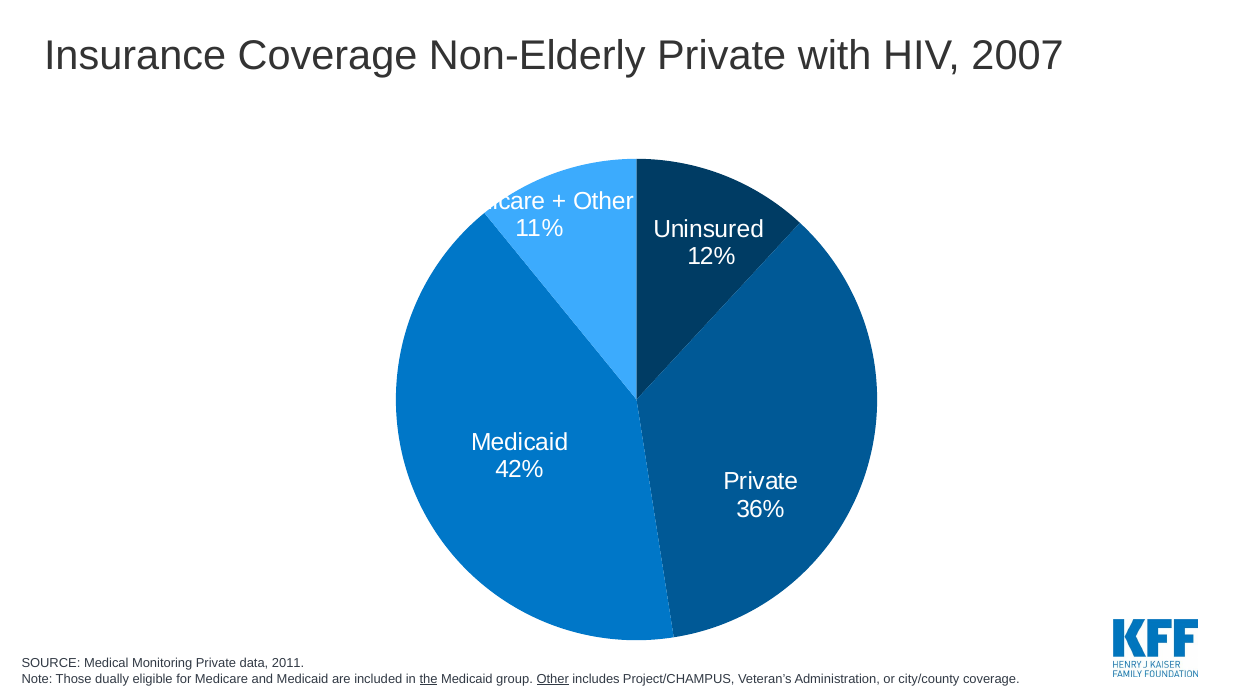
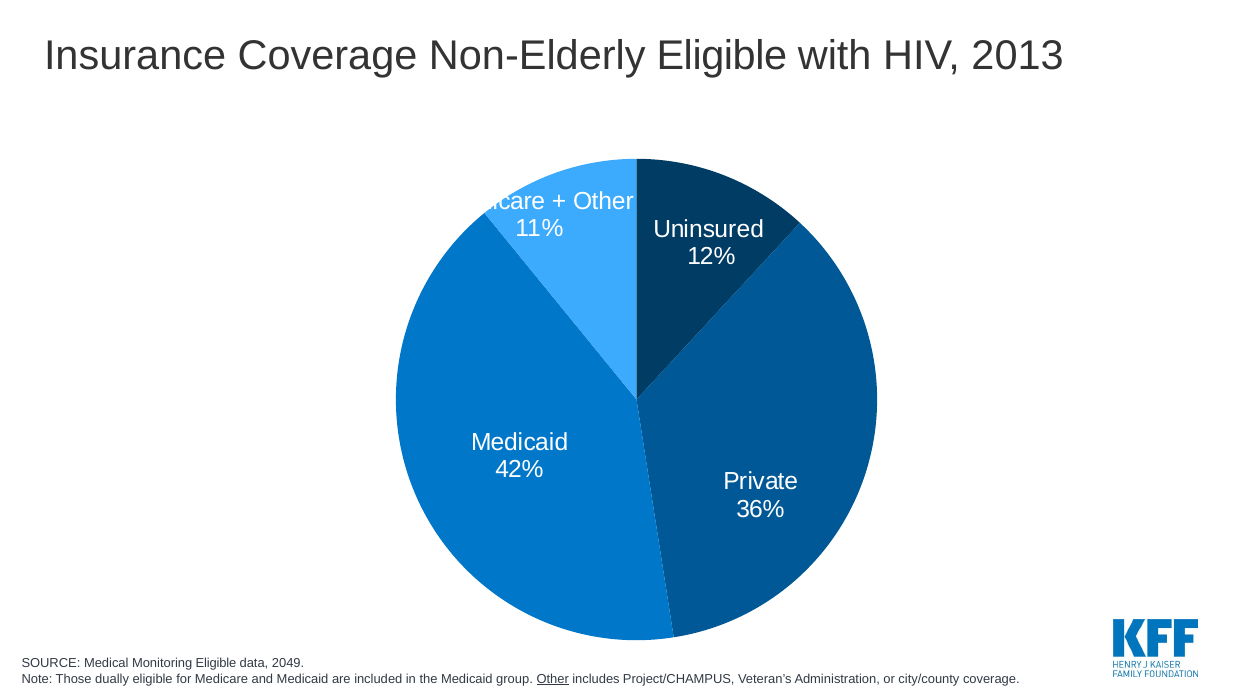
Non-Elderly Private: Private -> Eligible (722, 56)
2007: 2007 -> 2013 (1018, 56)
Monitoring Private: Private -> Eligible (216, 663)
2011: 2011 -> 2049 (288, 663)
the underline: present -> none (429, 679)
